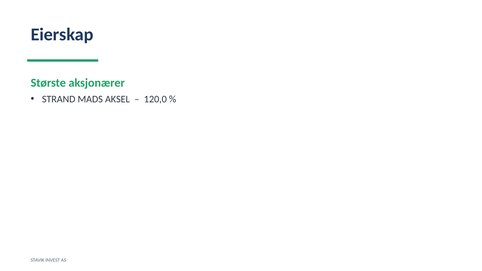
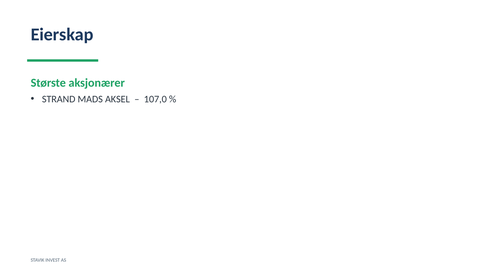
120,0: 120,0 -> 107,0 (155, 99)
